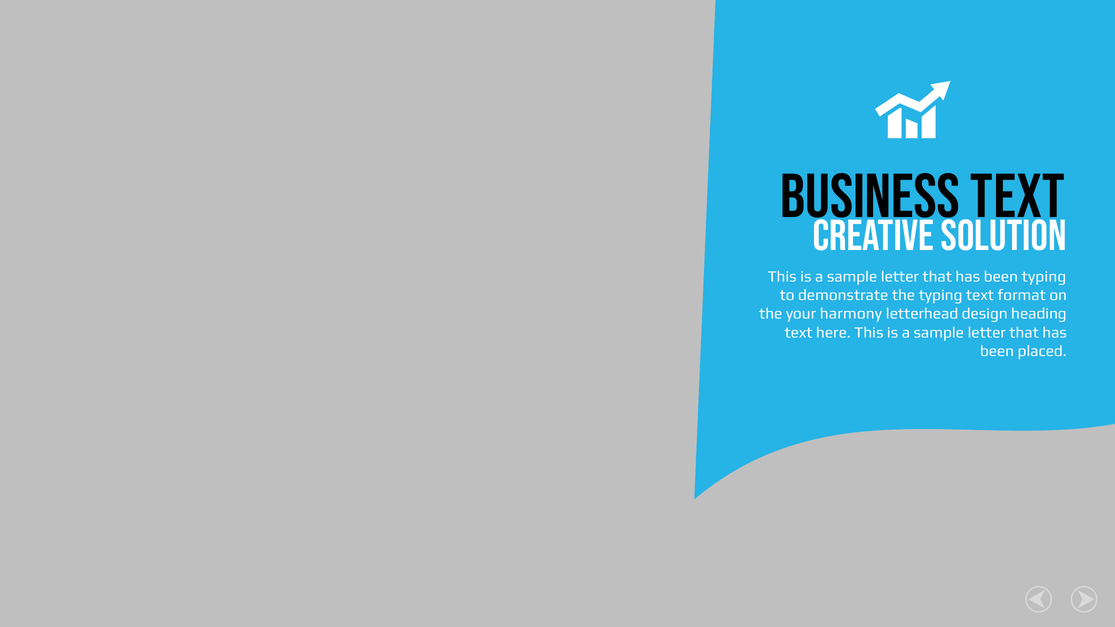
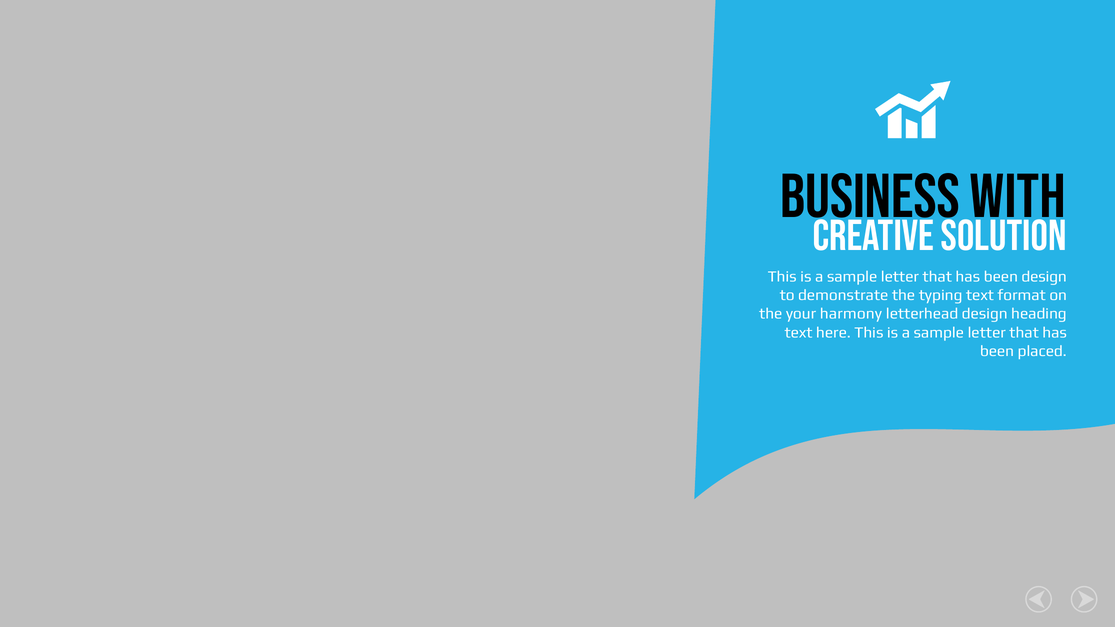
text: text -> with (1018, 197)
been typing: typing -> design (1044, 277)
